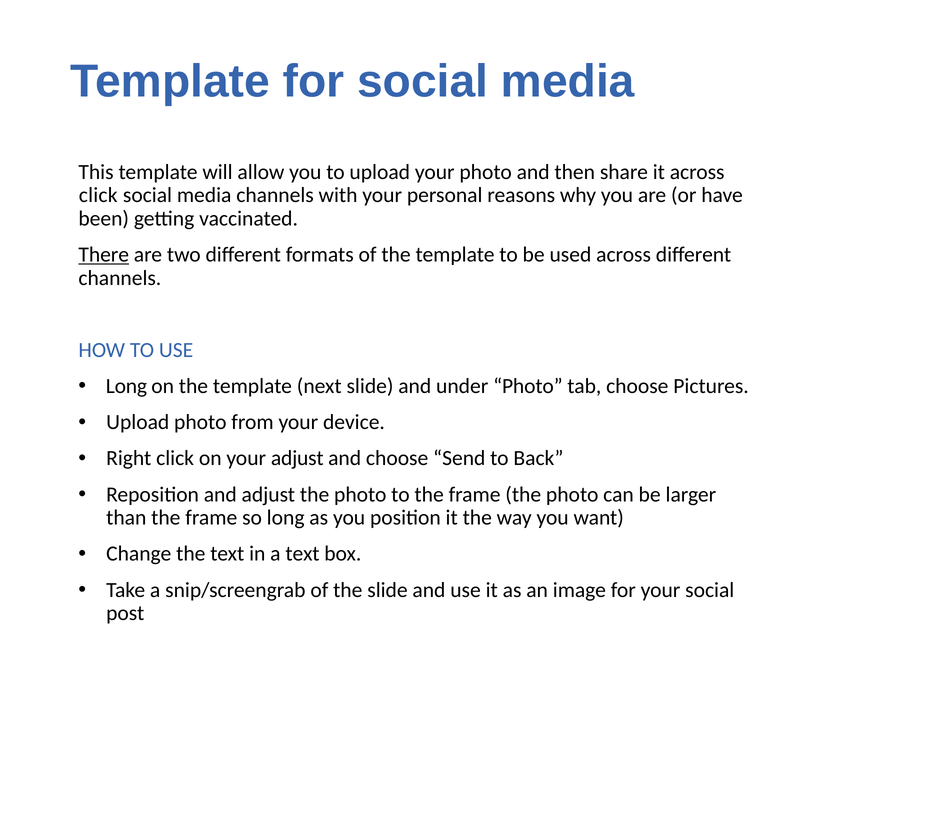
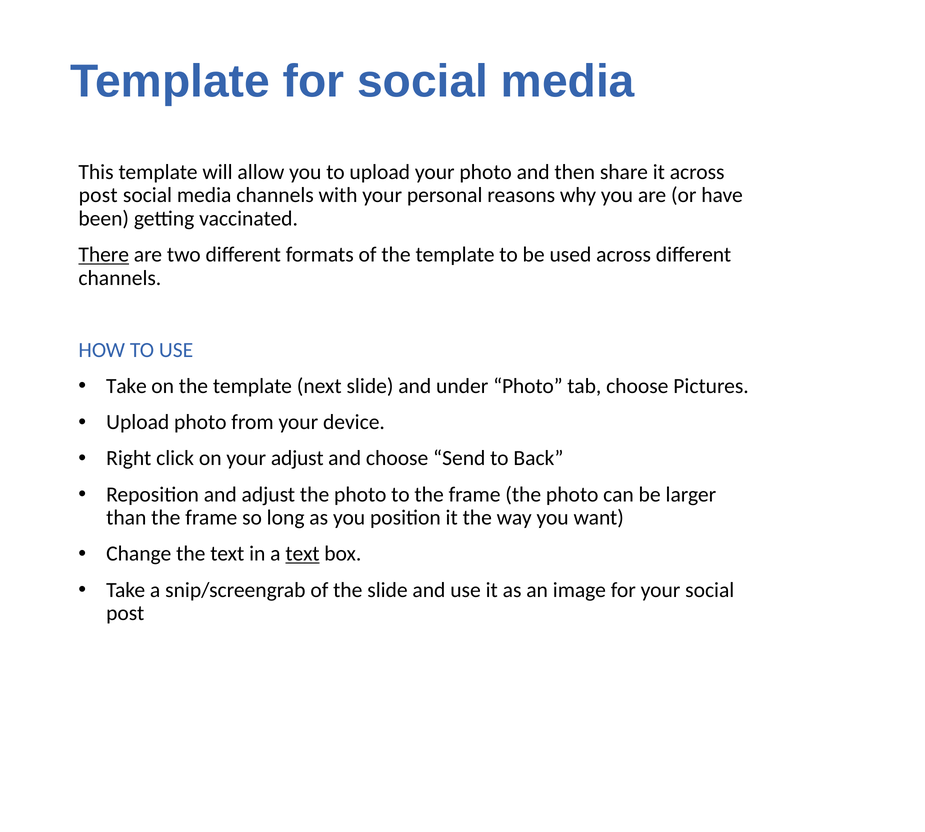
click: click -> post (98, 195)
Long: Long -> Take (126, 386)
text underline: none -> present (303, 554)
